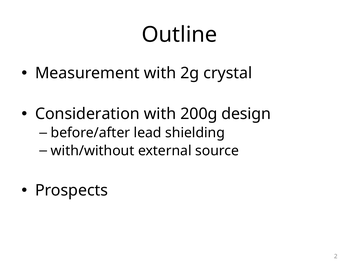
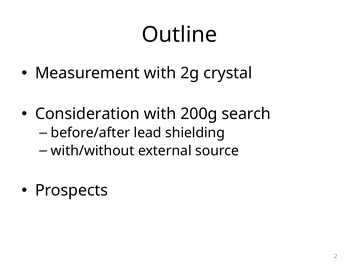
design: design -> search (246, 114)
